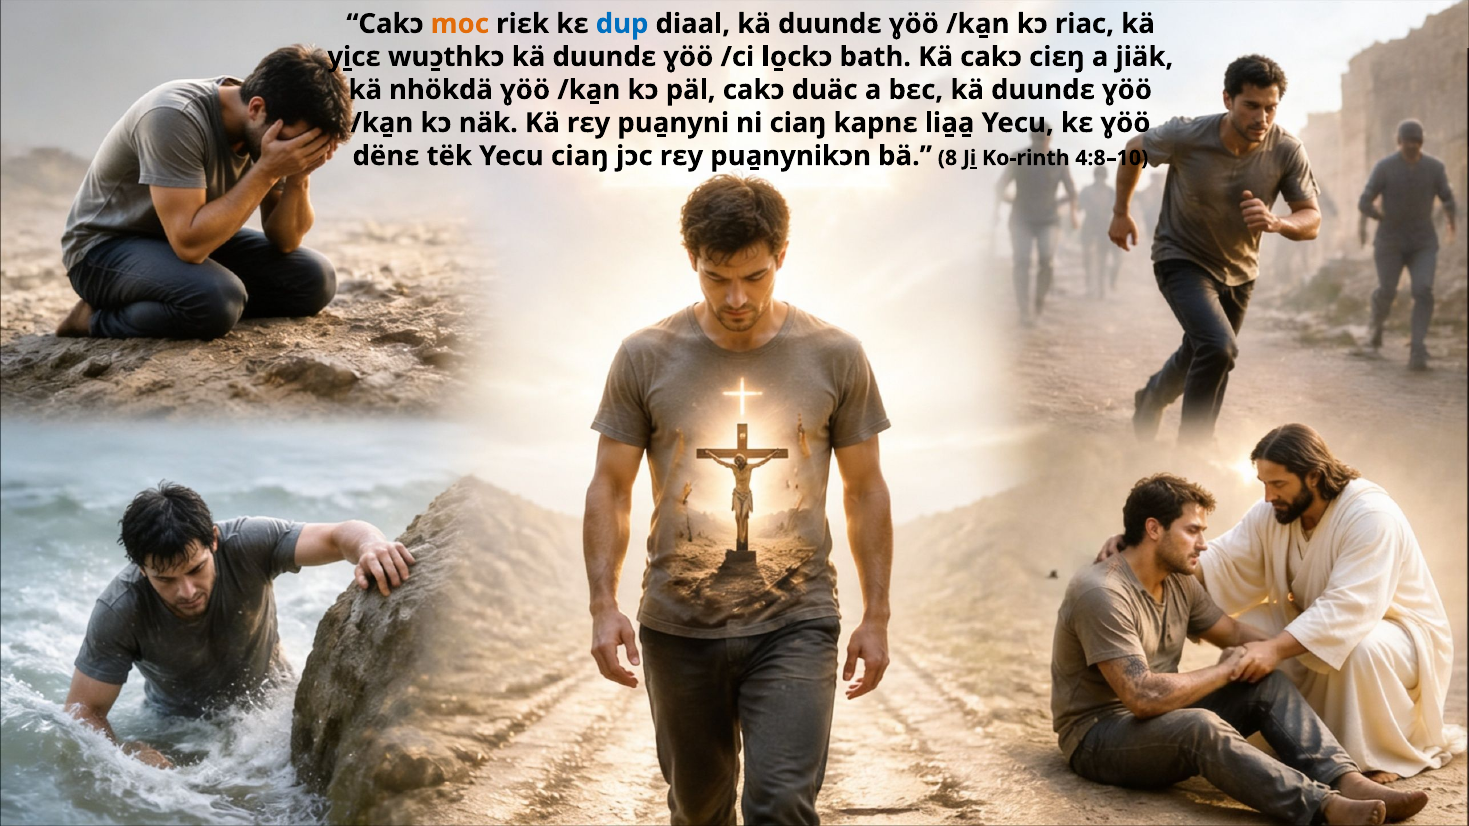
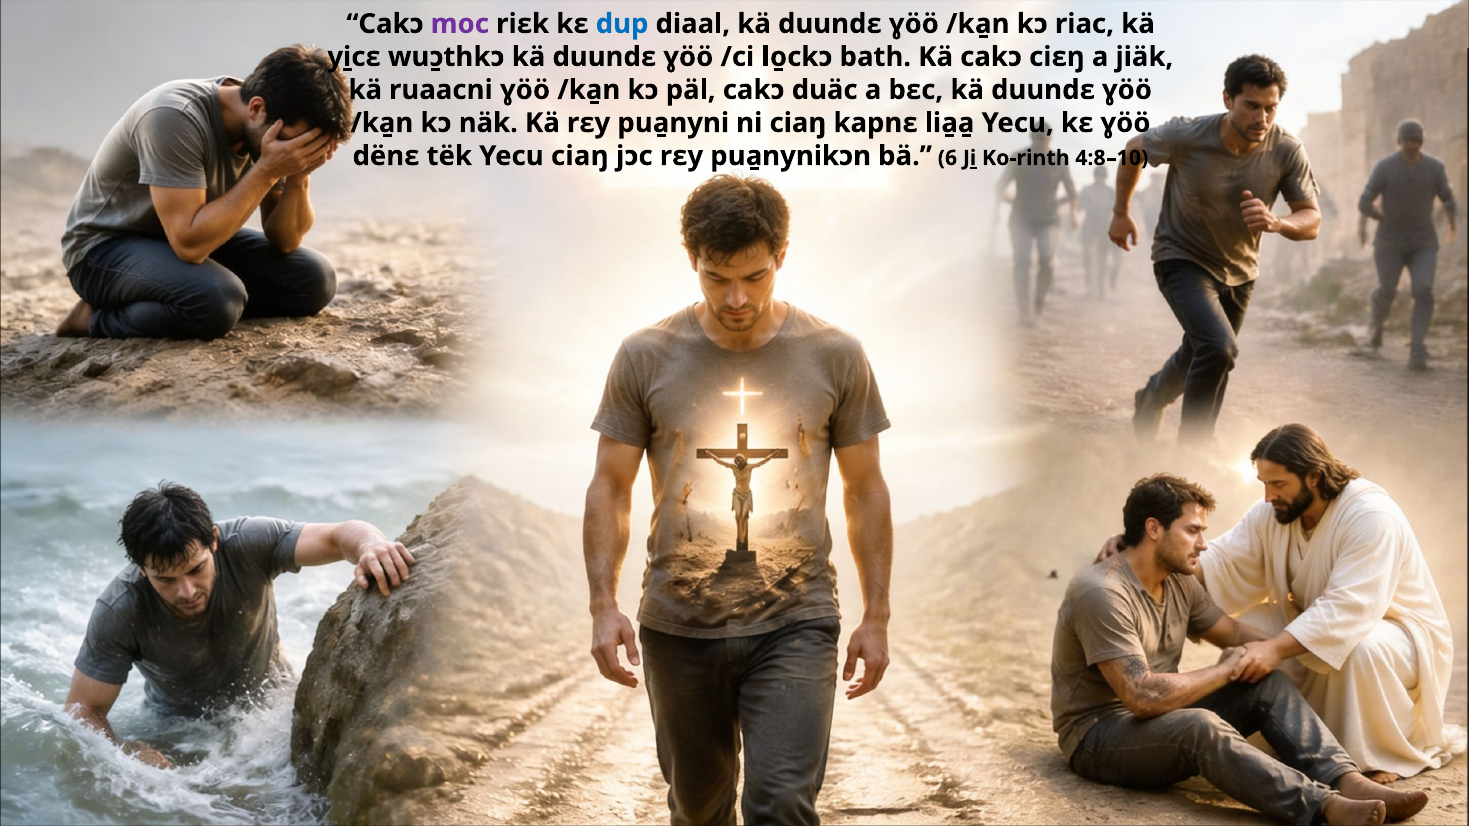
moc colour: orange -> purple (460, 24)
nhökdä: nhökdä -> ruaacni (441, 90)
8: 8 -> 6 (947, 158)
